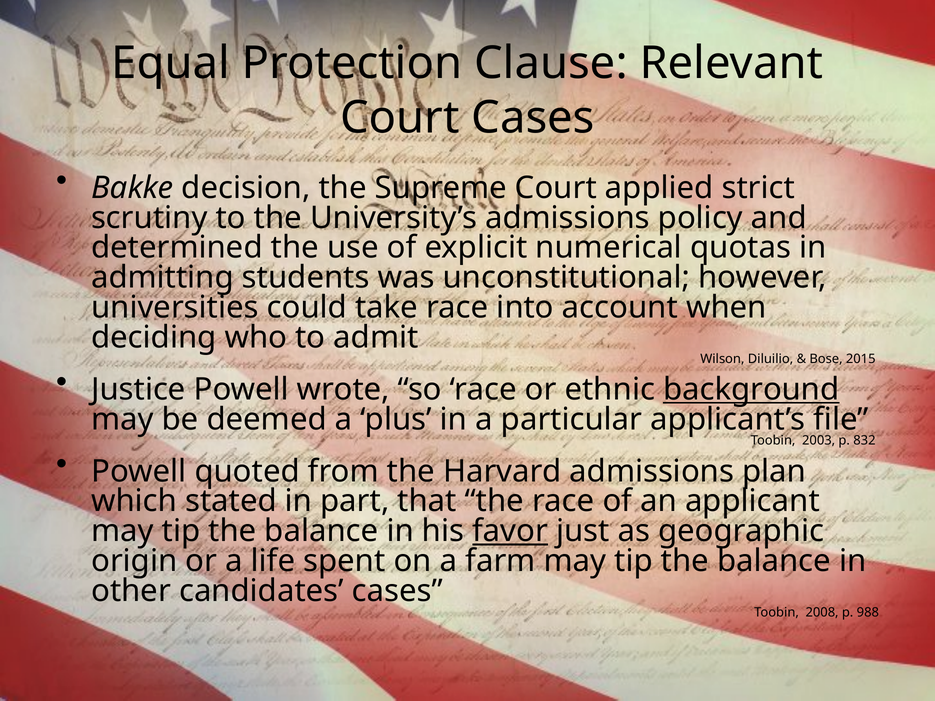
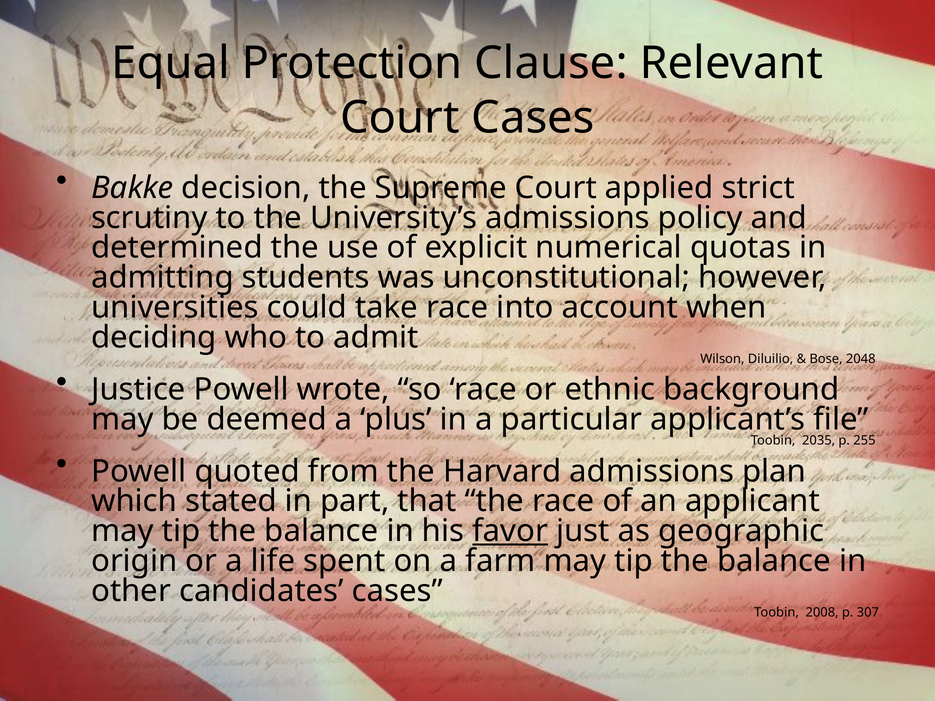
2015: 2015 -> 2048 (861, 359)
background underline: present -> none (751, 390)
2003: 2003 -> 2035 (819, 441)
832: 832 -> 255 (864, 441)
988: 988 -> 307 (868, 612)
